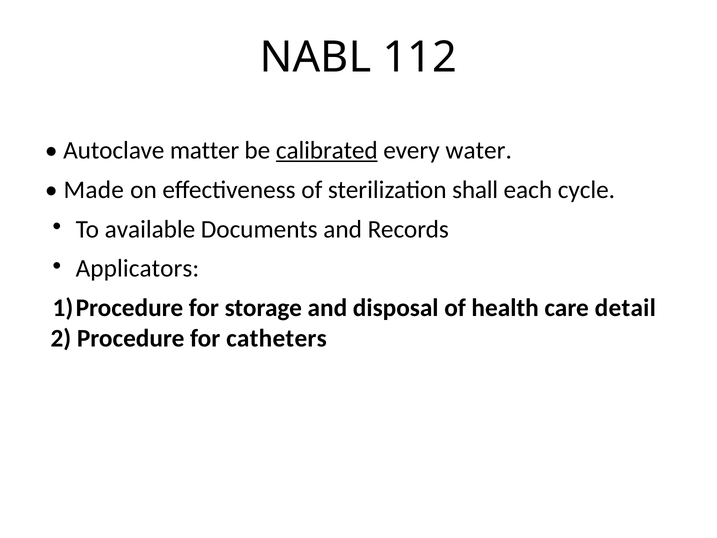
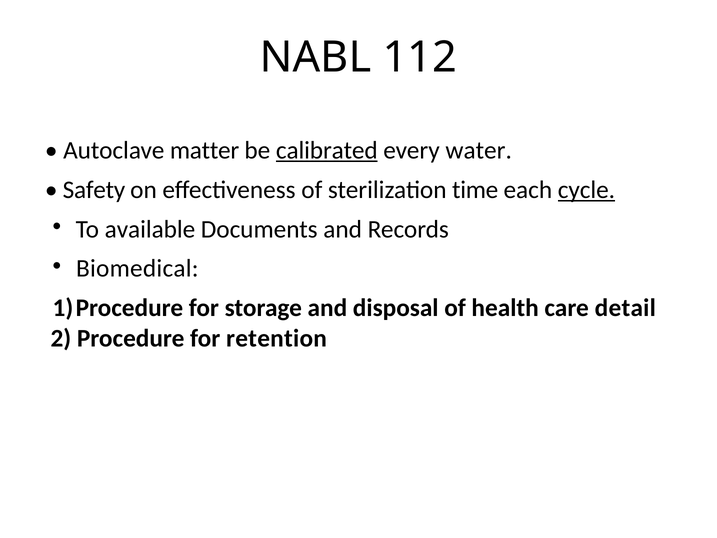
Made: Made -> Safety (94, 190)
shall: shall -> time (475, 190)
cycle underline: none -> present (586, 190)
Applicators: Applicators -> Biomedical (137, 268)
catheters: catheters -> retention (276, 338)
